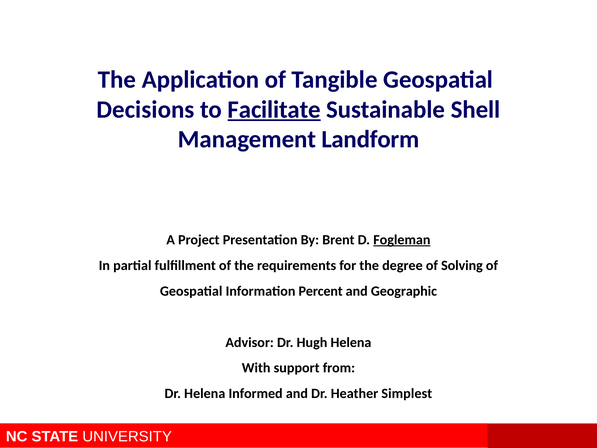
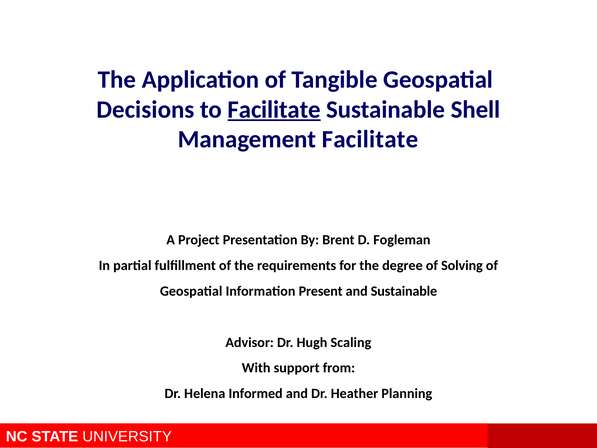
Management Landform: Landform -> Facilitate (370, 139)
Fogleman underline: present -> none (402, 240)
Percent: Percent -> Present (321, 291)
and Geographic: Geographic -> Sustainable (404, 291)
Hugh Helena: Helena -> Scaling (351, 342)
Simplest: Simplest -> Planning (407, 393)
